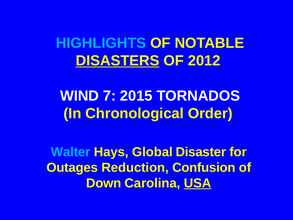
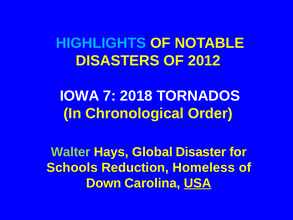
DISASTERS underline: present -> none (118, 61)
WIND: WIND -> IOWA (80, 96)
2015: 2015 -> 2018 (136, 96)
Walter colour: light blue -> light green (71, 152)
Outages: Outages -> Schools (72, 167)
Confusion: Confusion -> Homeless (204, 167)
